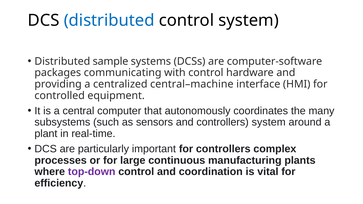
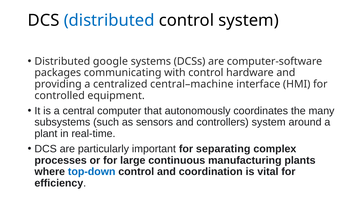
sample: sample -> google (110, 61)
for controllers: controllers -> separating (223, 149)
top-down colour: purple -> blue (92, 172)
